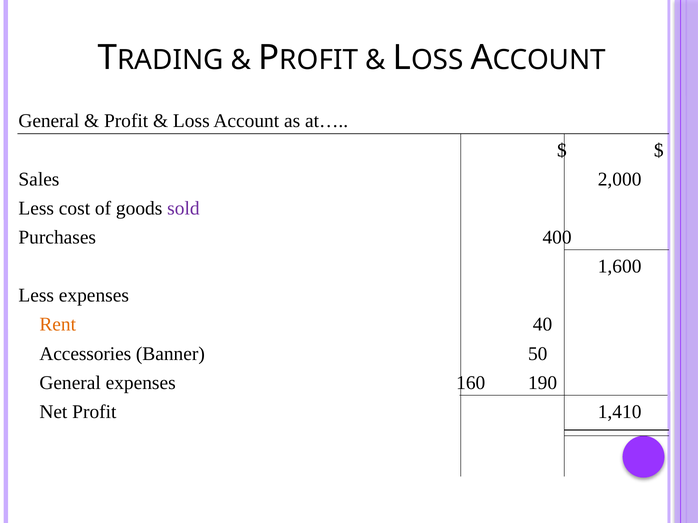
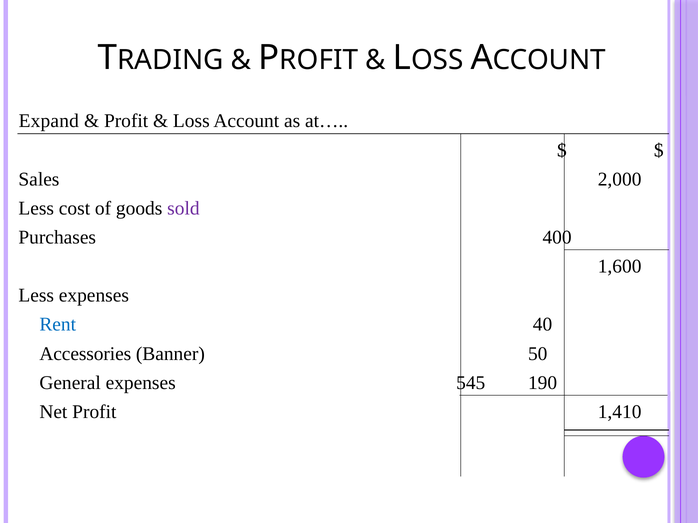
General: General -> Expand (49, 121)
Rent colour: orange -> blue (58, 325)
160: 160 -> 545 (471, 383)
